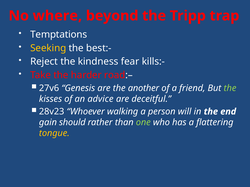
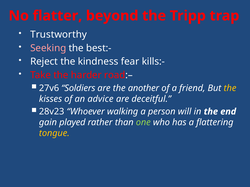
where: where -> flatter (57, 16)
Temptations: Temptations -> Trustworthy (59, 35)
Seeking colour: yellow -> pink (48, 48)
Genesis: Genesis -> Soldiers (78, 88)
the colour: light green -> yellow (230, 88)
should: should -> played (72, 123)
